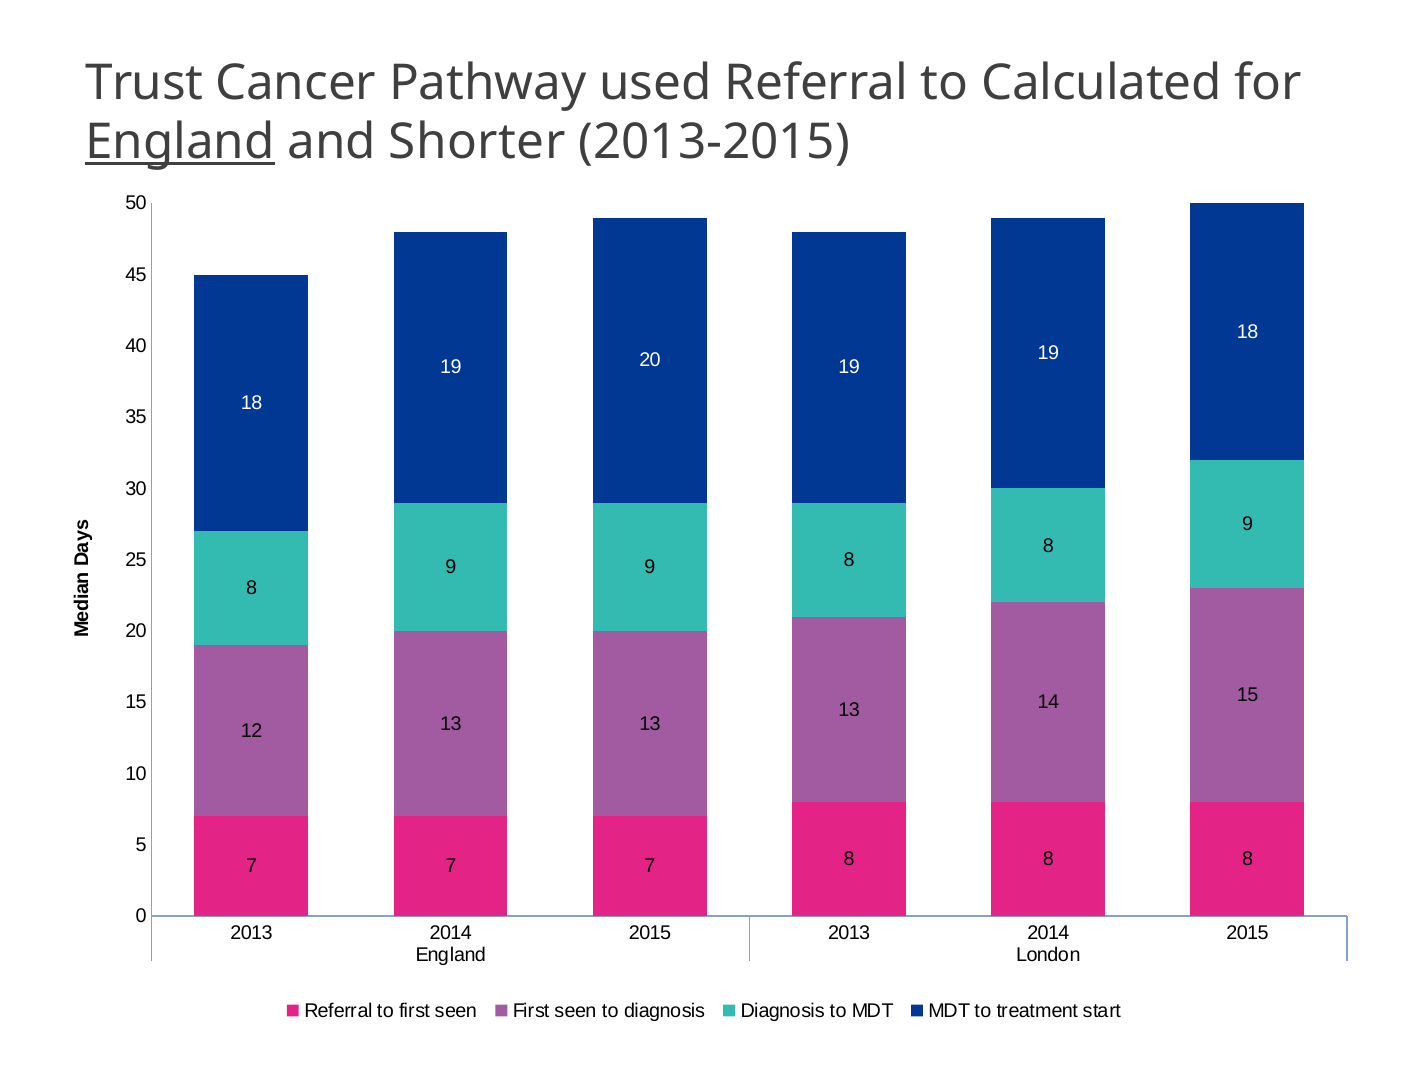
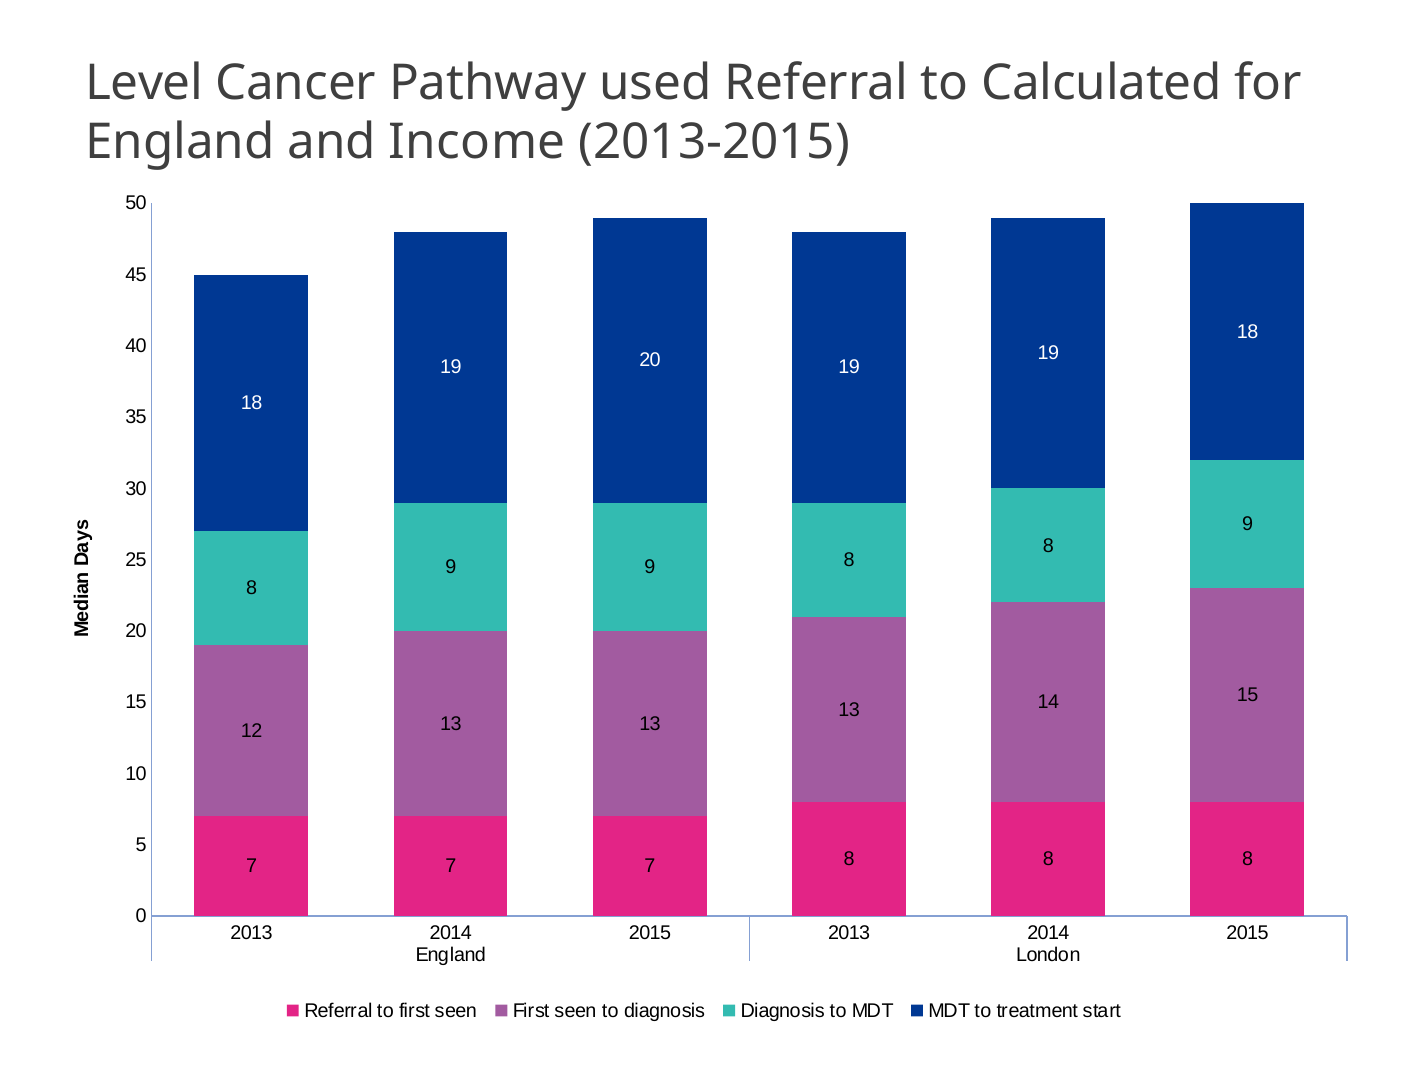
Trust: Trust -> Level (144, 83)
England underline: present -> none (180, 142)
Shorter: Shorter -> Income (477, 142)
